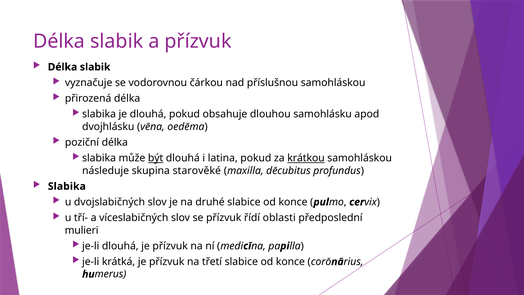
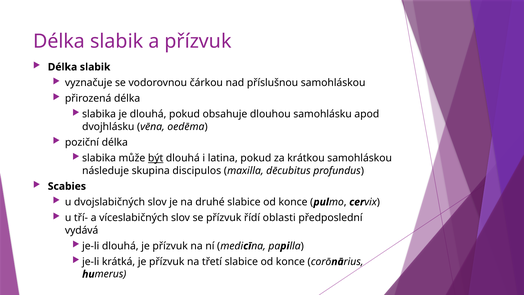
krátkou underline: present -> none (306, 158)
starověké: starověké -> discipulos (197, 170)
Slabika: Slabika -> Scabies (67, 186)
mulieri: mulieri -> vydává (82, 230)
